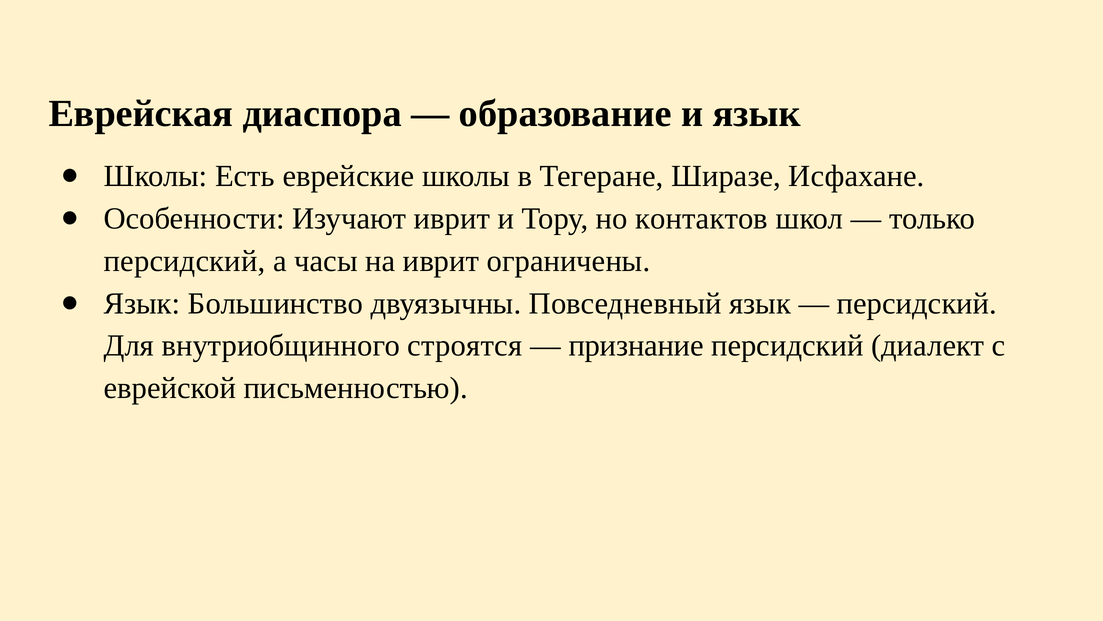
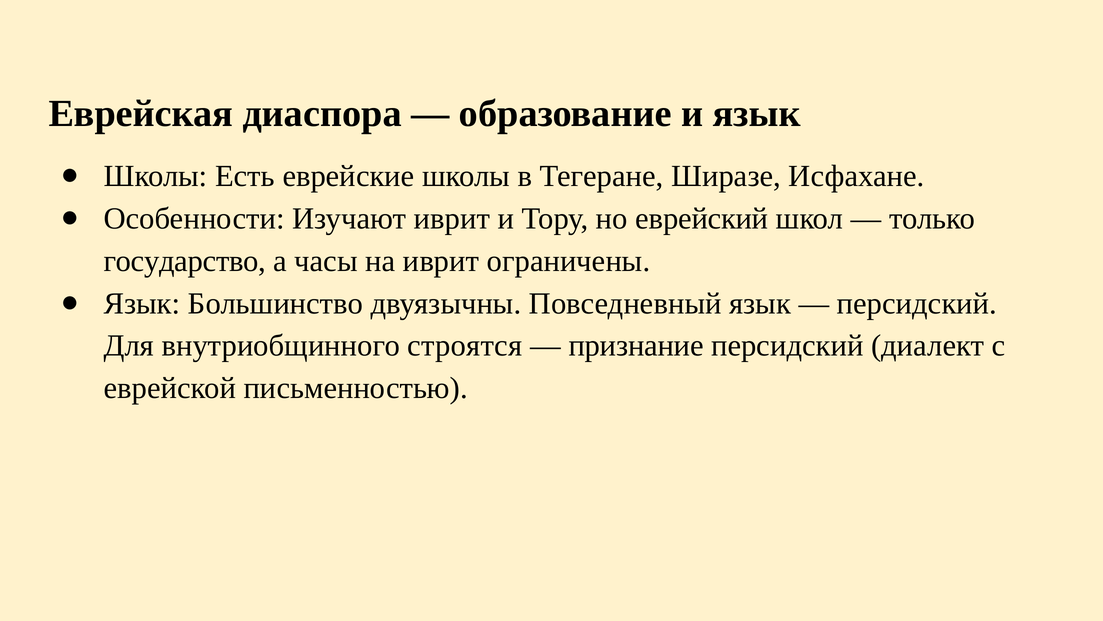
контактов: контактов -> еврейский (702, 218)
персидский: персидский -> государство (185, 261)
